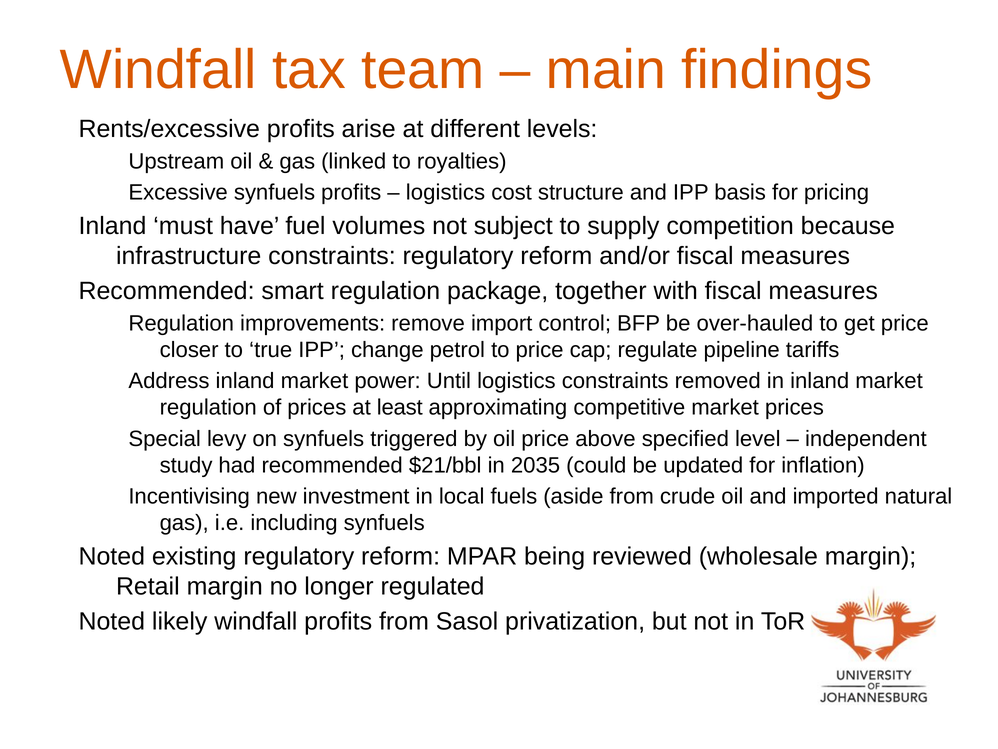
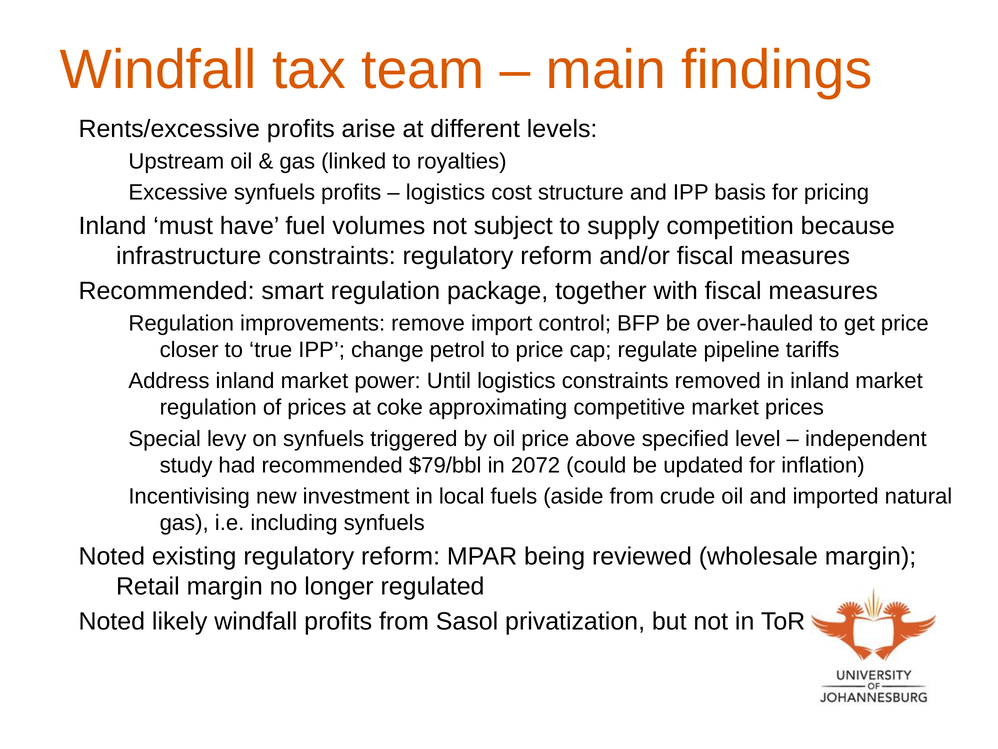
least: least -> coke (400, 407)
$21/bbl: $21/bbl -> $79/bbl (445, 465)
2035: 2035 -> 2072 (536, 465)
